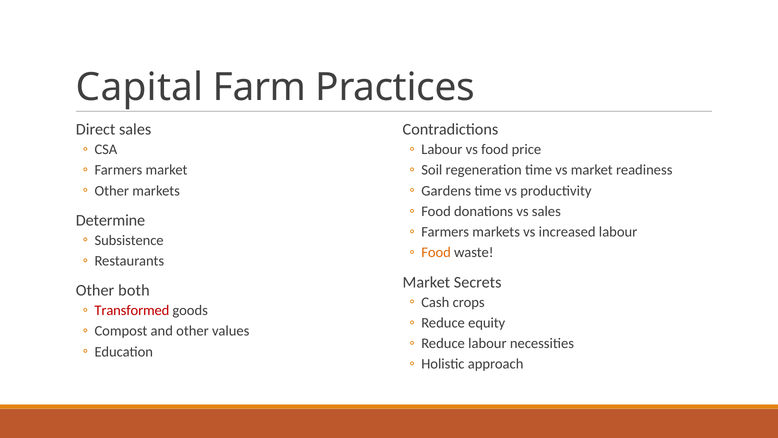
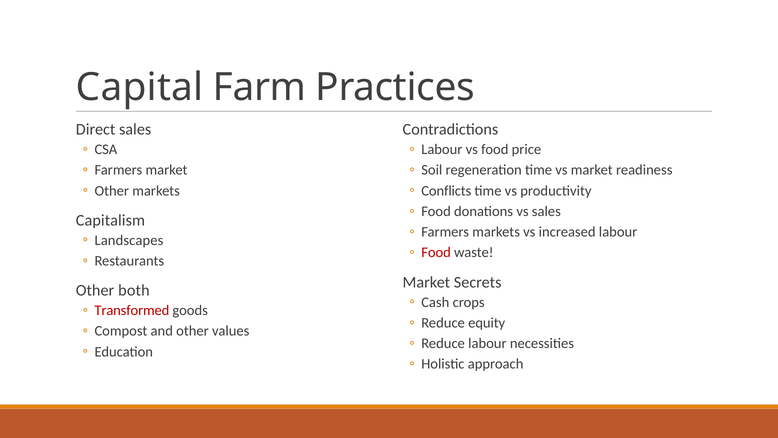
Gardens: Gardens -> Conflicts (446, 191)
Determine: Determine -> Capitalism (110, 220)
Subsistence: Subsistence -> Landscapes (129, 240)
Food colour: orange -> red (436, 252)
